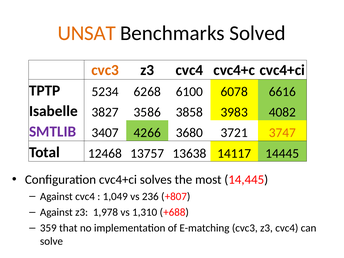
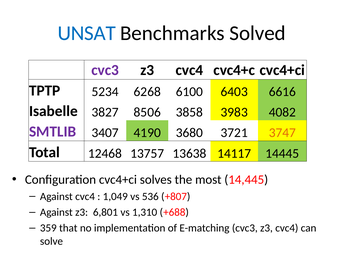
UNSAT colour: orange -> blue (87, 33)
cvc3 colour: orange -> purple (105, 70)
6078: 6078 -> 6403 (234, 92)
3586: 3586 -> 8506 (147, 112)
4266: 4266 -> 4190 (147, 133)
236: 236 -> 536 (150, 196)
1,978: 1,978 -> 6,801 (105, 212)
